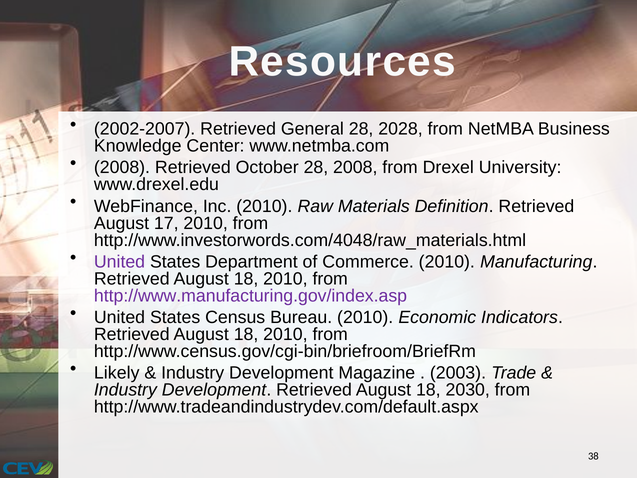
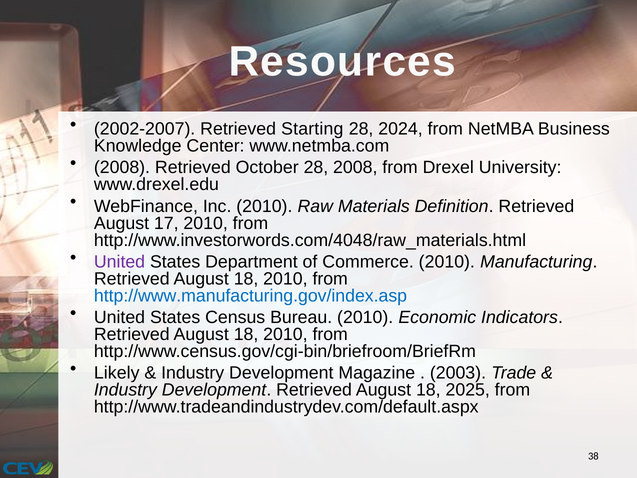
General: General -> Starting (312, 129)
2028: 2028 -> 2024 (401, 129)
http://www.manufacturing.gov/index.asp colour: purple -> blue (251, 296)
2030: 2030 -> 2025 (468, 390)
